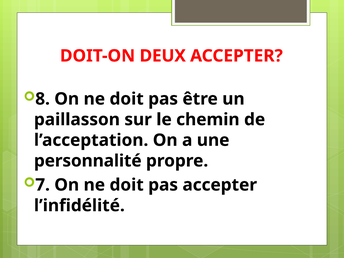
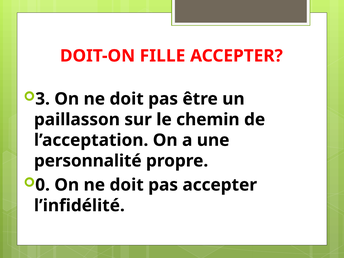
DEUX: DEUX -> FILLE (163, 56)
8: 8 -> 3 (43, 99)
7: 7 -> 0 (43, 185)
